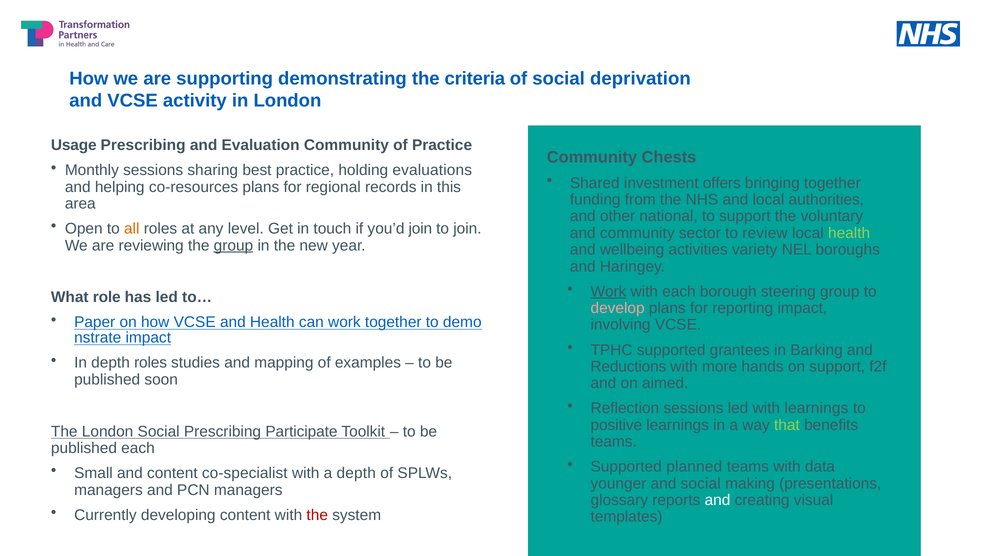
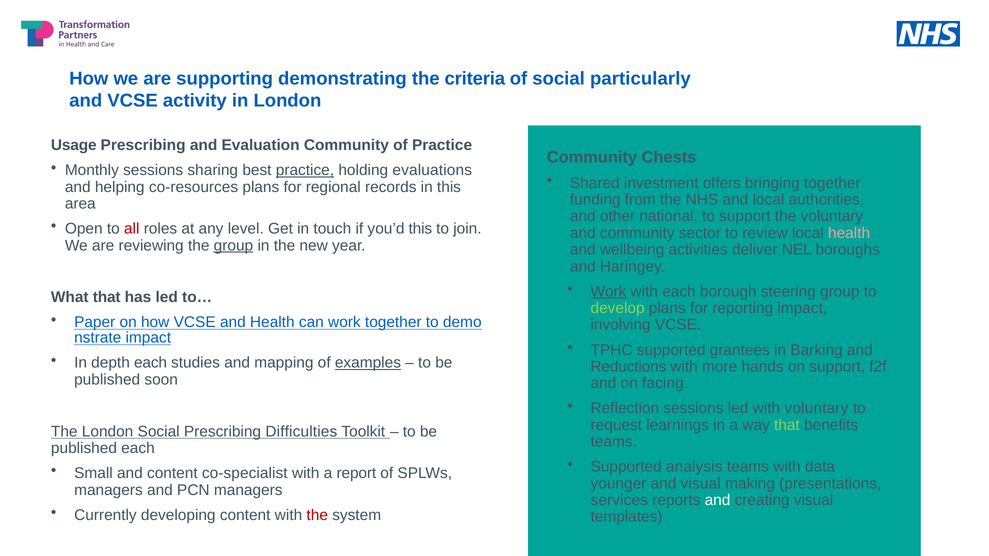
deprivation: deprivation -> particularly (640, 79)
practice underline: none -> present (305, 170)
all colour: orange -> red (132, 229)
you’d join: join -> this (420, 229)
health colour: light green -> pink (849, 233)
variety: variety -> deliver (755, 250)
What role: role -> that (107, 297)
develop colour: pink -> light green (618, 308)
depth roles: roles -> each (151, 363)
examples underline: none -> present (368, 363)
aimed: aimed -> facing (665, 384)
with learnings: learnings -> voluntary (816, 409)
positive: positive -> request (616, 425)
Participate: Participate -> Difficulties (301, 432)
planned: planned -> analysis (694, 467)
a depth: depth -> report (356, 473)
and social: social -> visual (701, 484)
glossary: glossary -> services (619, 500)
